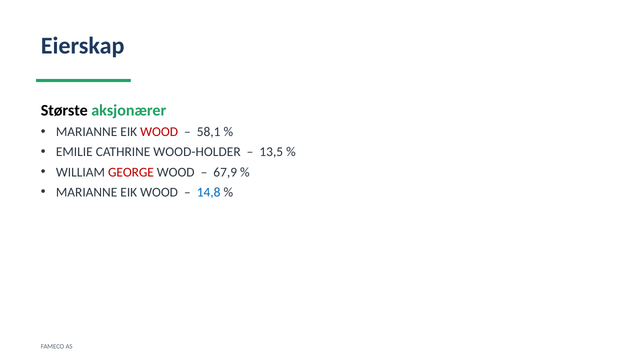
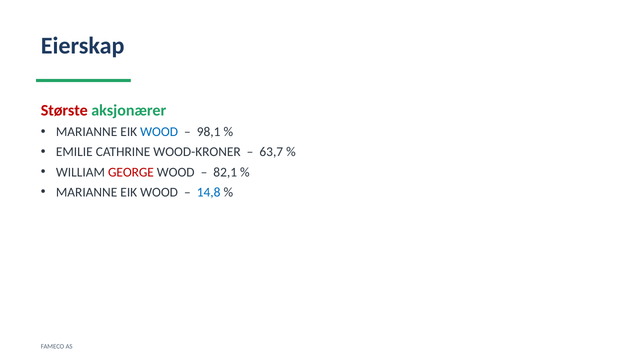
Største colour: black -> red (64, 111)
WOOD colour: red -> blue (159, 132)
58,1: 58,1 -> 98,1 (209, 132)
WOOD-HOLDER: WOOD-HOLDER -> WOOD-KRONER (197, 152)
13,5: 13,5 -> 63,7 (271, 152)
67,9: 67,9 -> 82,1 (225, 172)
